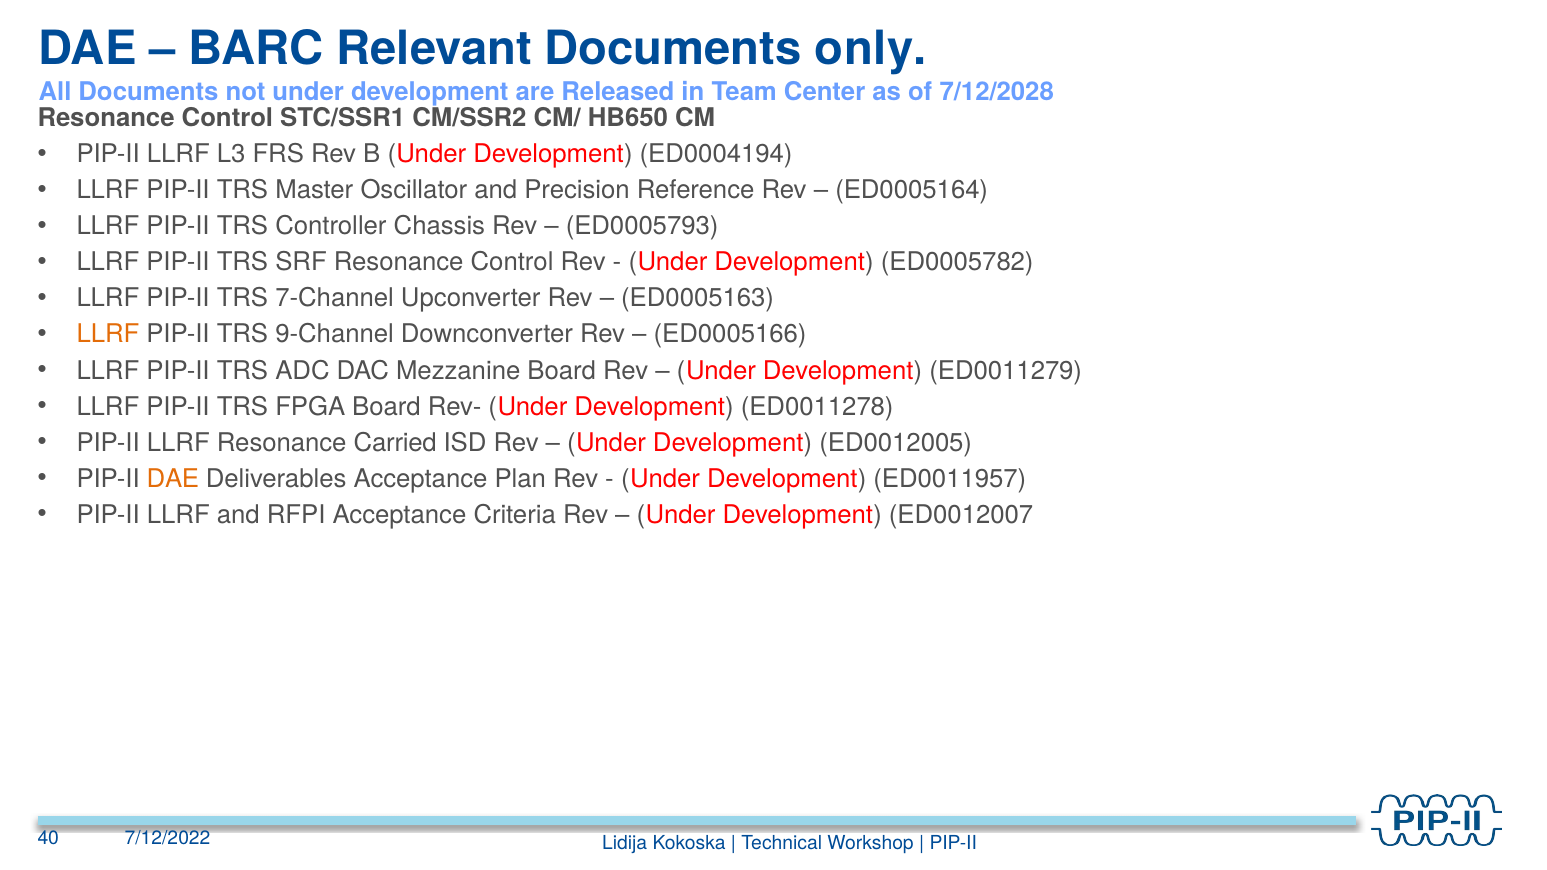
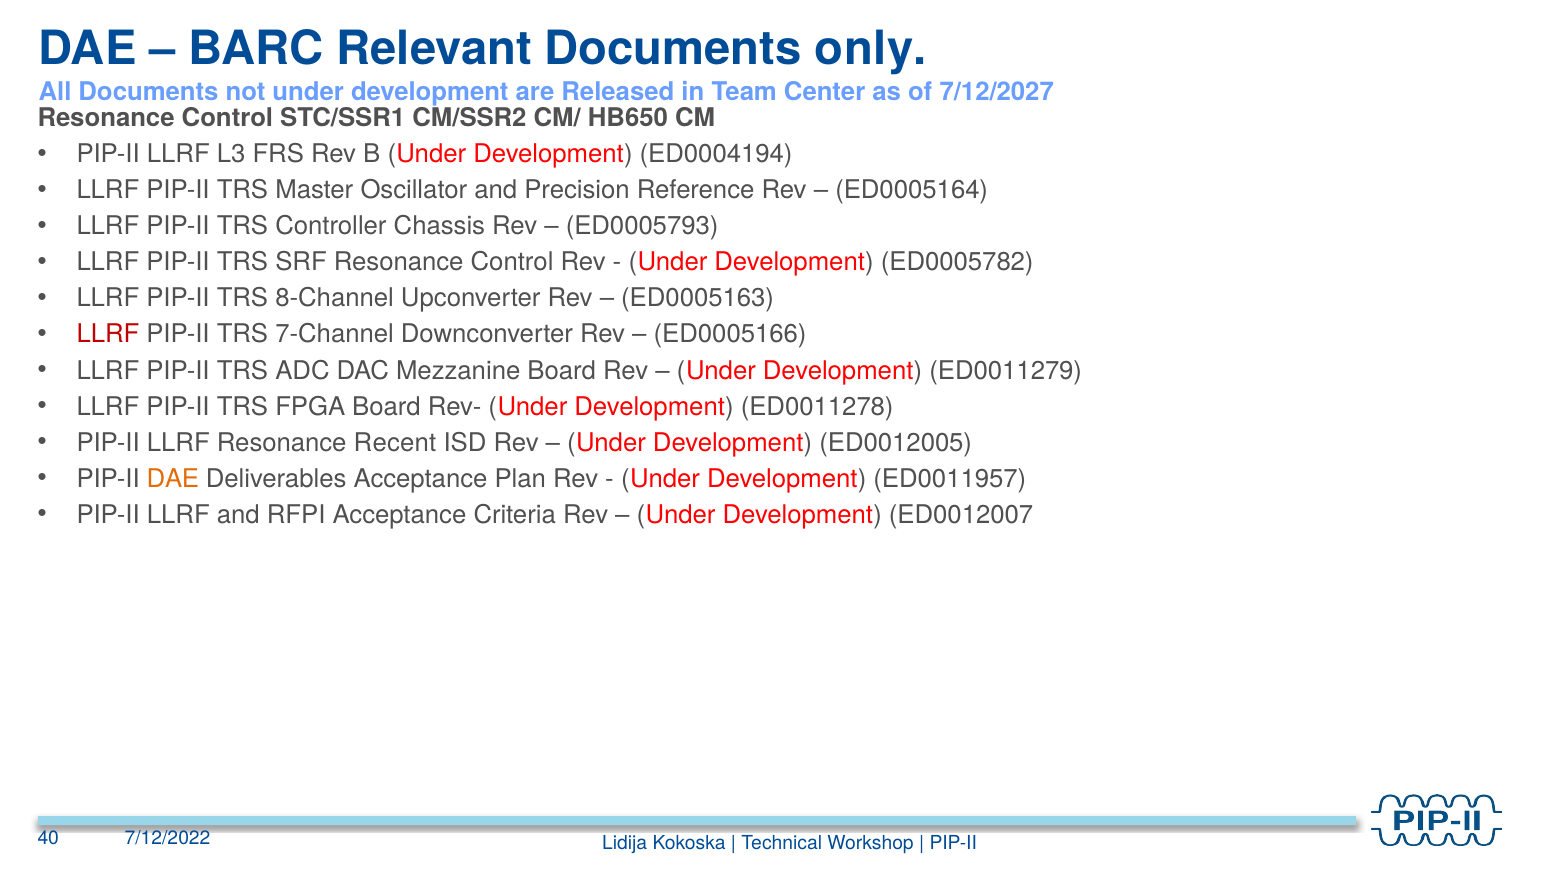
7/12/2028: 7/12/2028 -> 7/12/2027 (997, 92)
7-Channel: 7-Channel -> 8-Channel (335, 298)
LLRF colour: orange -> red (108, 335)
9-Channel: 9-Channel -> 7-Channel (335, 335)
Carried: Carried -> Recent (395, 443)
